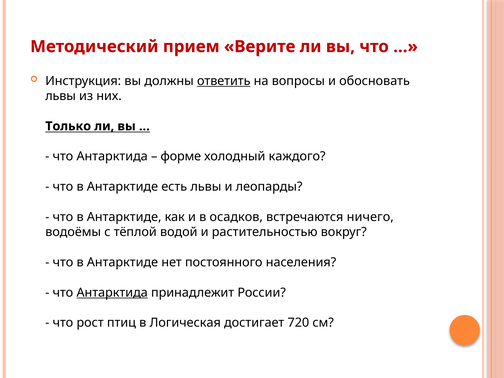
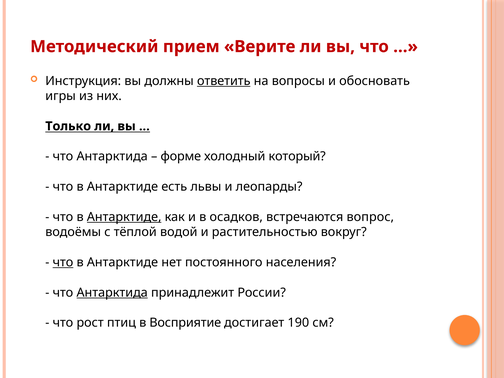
львы: львы -> игры (61, 96)
каждого: каждого -> который (297, 156)
Антарктиде underline: none -> present (124, 217)
ничего: ничего -> вопрос (370, 217)
что underline: none -> present (63, 262)
Логическая: Логическая -> Восприятие (185, 323)
720: 720 -> 190 (298, 323)
